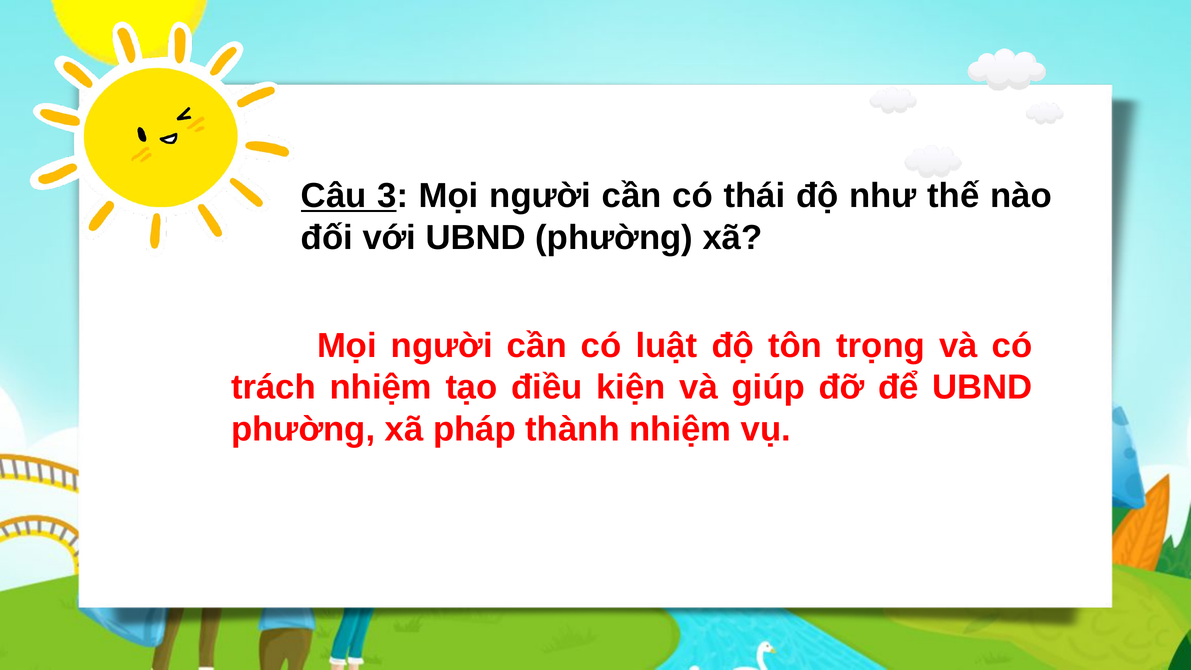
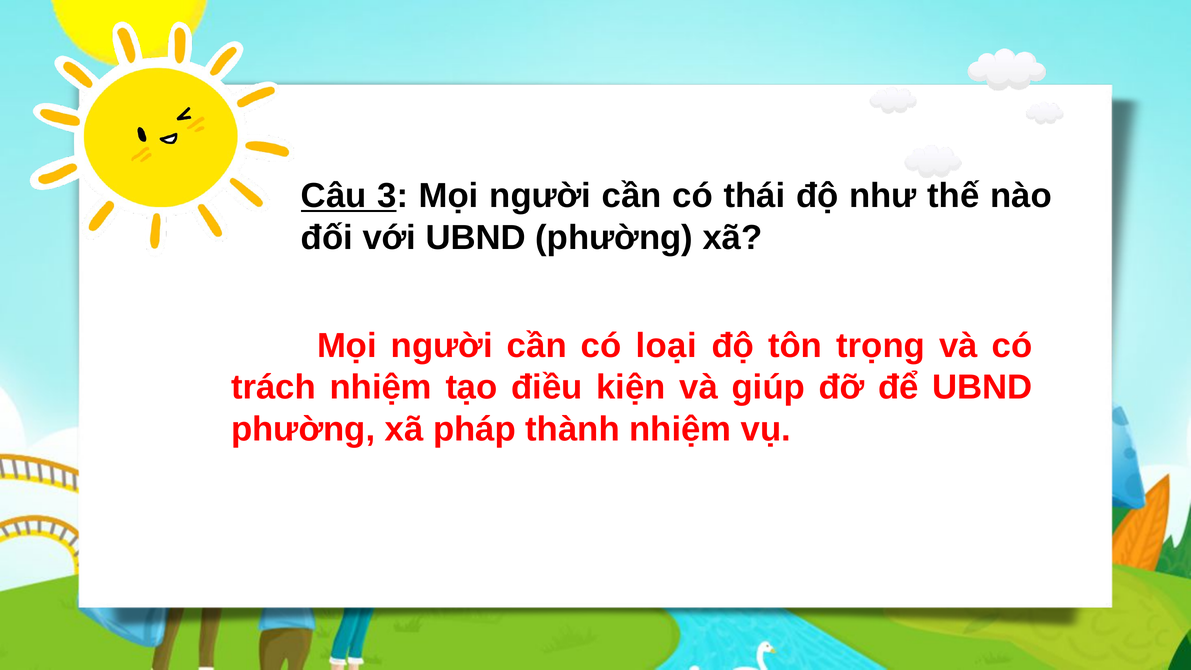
luật: luật -> loại (666, 346)
